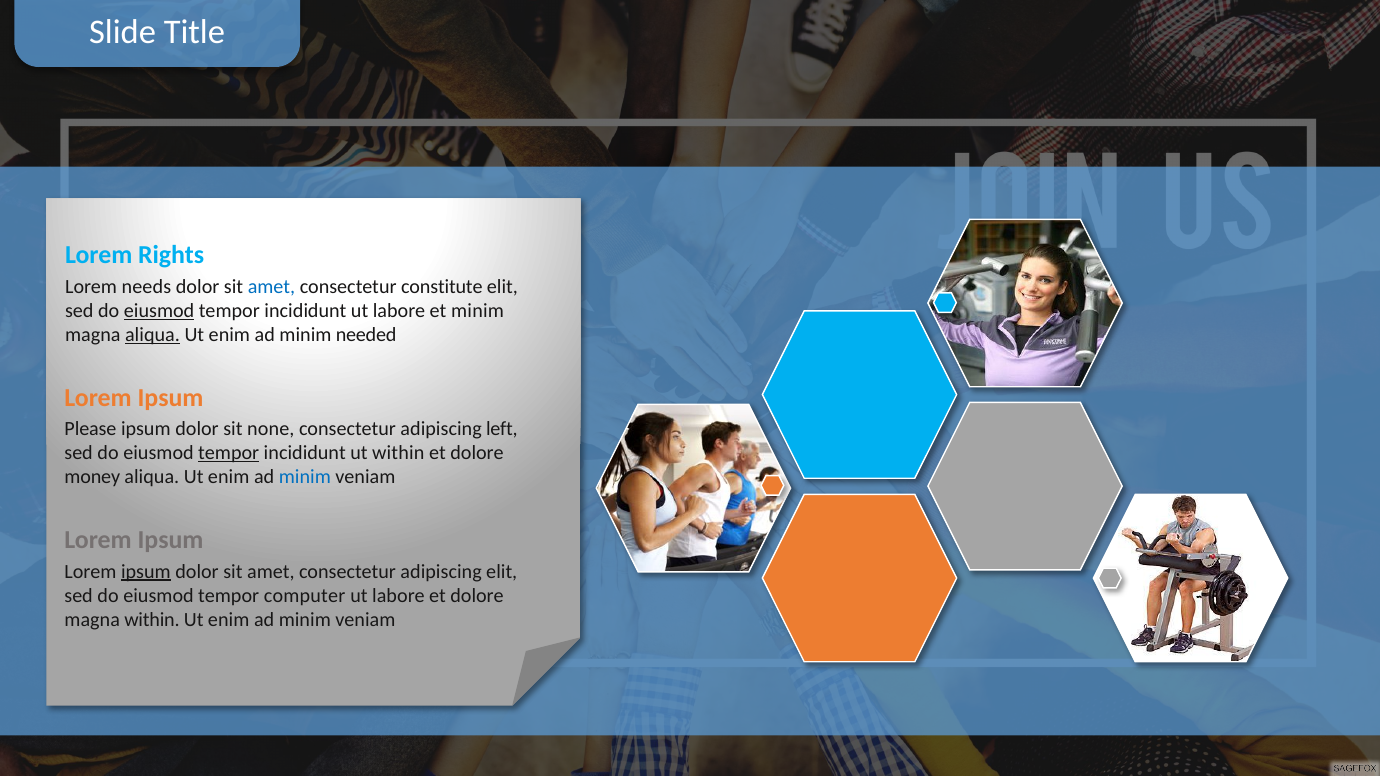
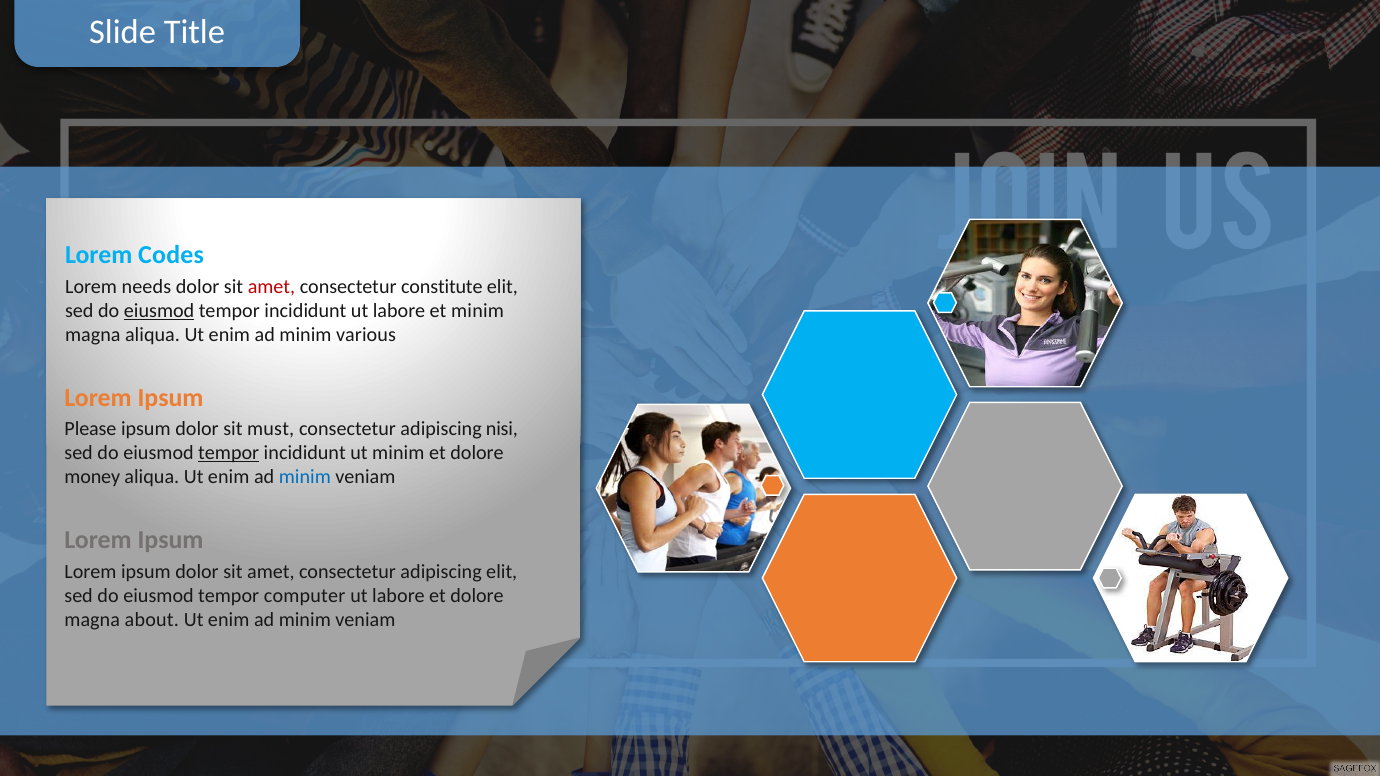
Rights: Rights -> Codes (171, 255)
amet colour: blue -> red (271, 287)
aliqua underline: present -> none (153, 335)
needed: needed -> various (366, 335)
none: none -> must (271, 429)
left: left -> nisi (502, 429)
ut within: within -> minim (398, 453)
ipsum underline: present -> none (146, 572)
magna within: within -> about (152, 620)
